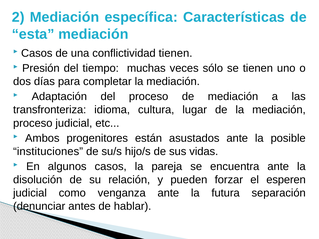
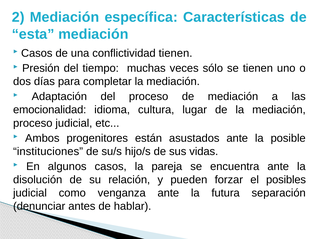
transfronteriza: transfronteriza -> emocionalidad (50, 110)
esperen: esperen -> posibles (286, 180)
